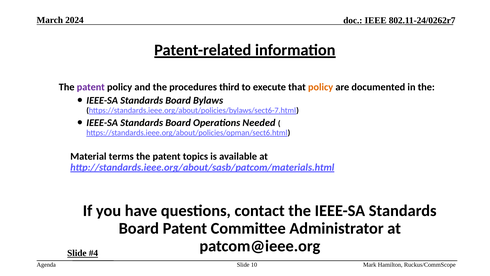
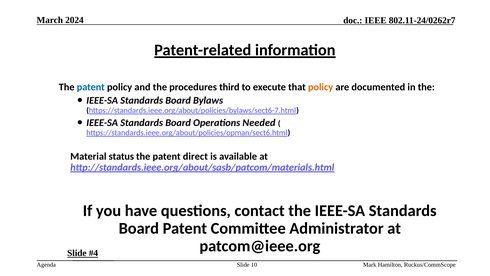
patent colour: purple -> blue (91, 87)
terms: terms -> status (121, 156)
topics: topics -> direct (195, 156)
